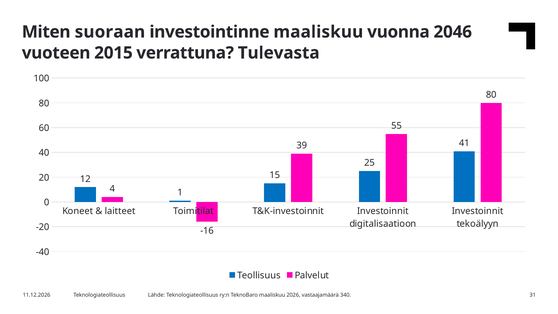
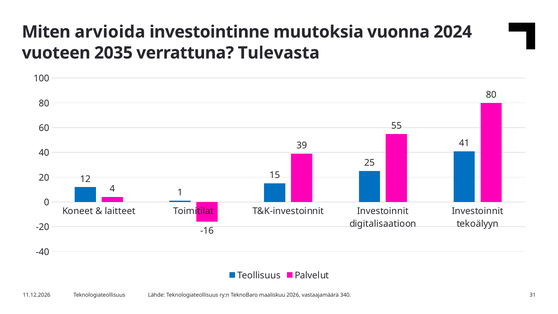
suoraan: suoraan -> arvioida (110, 32)
investointinne maaliskuu: maaliskuu -> muutoksia (318, 32)
2046: 2046 -> 2024 (453, 32)
2015: 2015 -> 2035 (113, 53)
